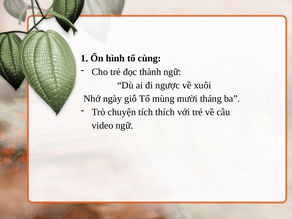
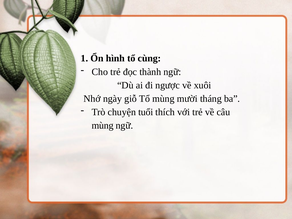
tích: tích -> tuổi (146, 112)
video: video -> mùng (103, 125)
